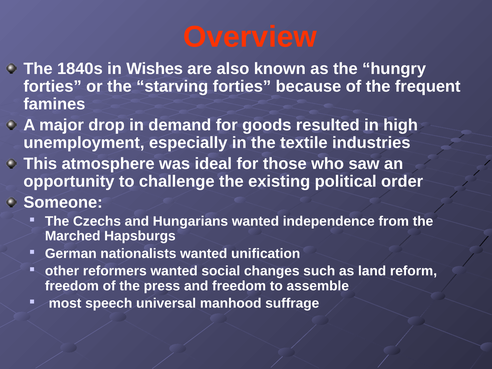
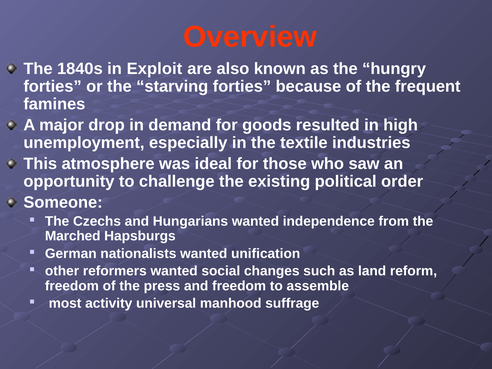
Wishes: Wishes -> Exploit (154, 69)
speech: speech -> activity (109, 303)
